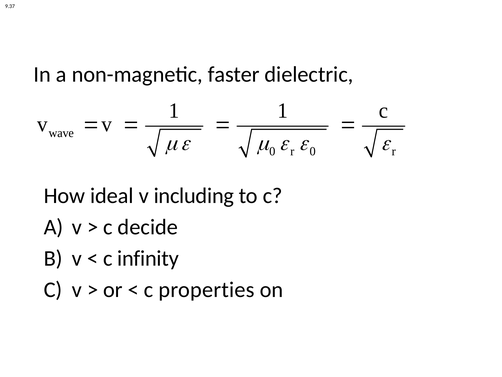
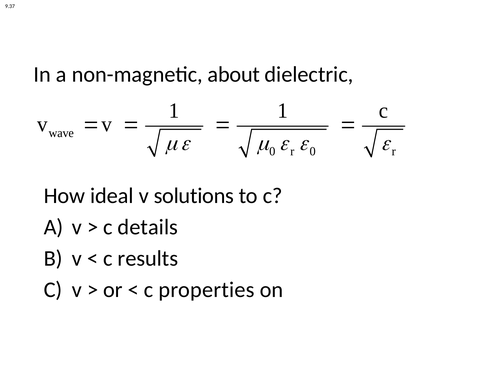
faster: faster -> about (234, 74)
including: including -> solutions (194, 196)
decide: decide -> details (148, 227)
infinity: infinity -> results (148, 258)
